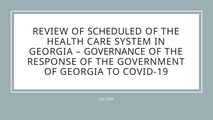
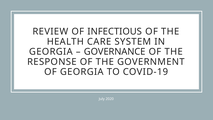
SCHEDULED: SCHEDULED -> INFECTIOUS (115, 32)
